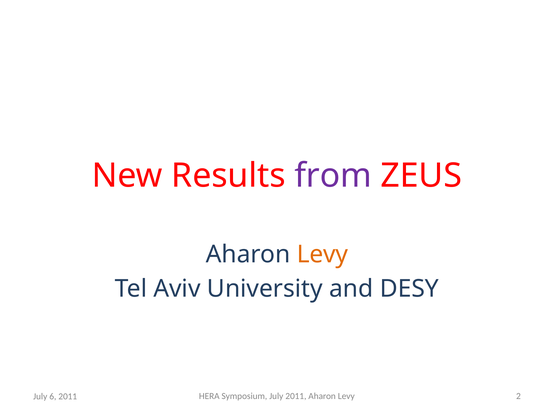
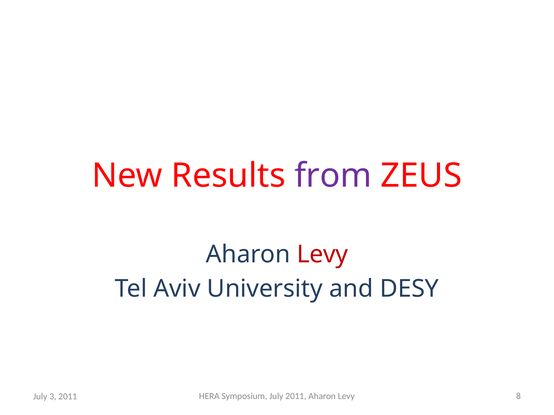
Levy colour: orange -> red (322, 255)
2: 2 -> 8 (518, 397)
6: 6 -> 3 (53, 397)
